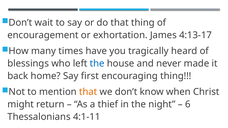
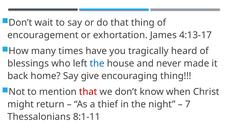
first: first -> give (90, 76)
that colour: orange -> red (88, 92)
6: 6 -> 7 (188, 104)
4:1-11: 4:1-11 -> 8:1-11 (87, 117)
